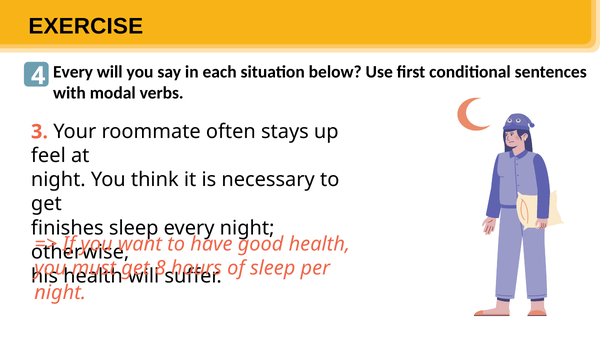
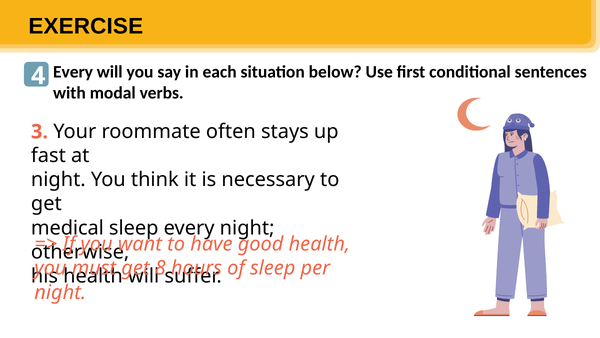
feel: feel -> fast (48, 156)
finishes: finishes -> medical (67, 228)
